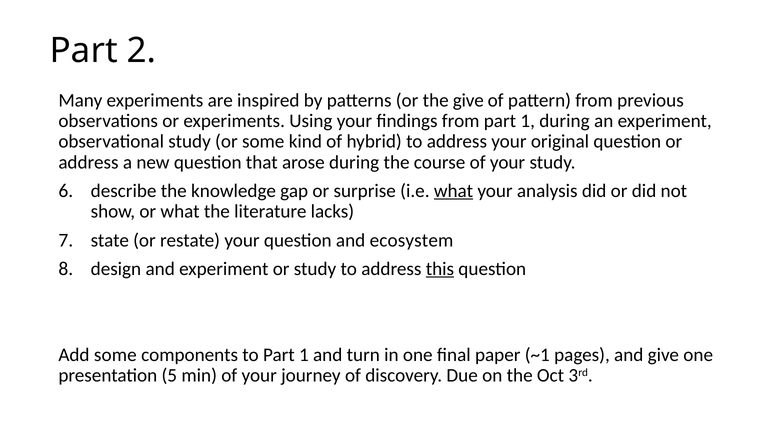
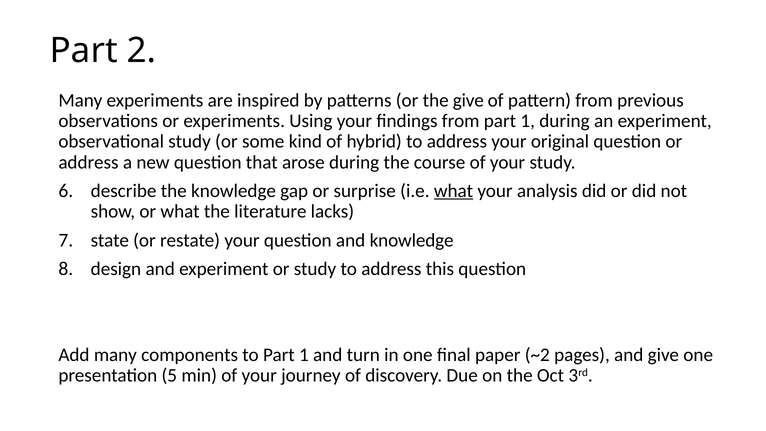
and ecosystem: ecosystem -> knowledge (412, 240)
this underline: present -> none (440, 269)
Add some: some -> many (115, 355)
~1: ~1 -> ~2 (537, 355)
